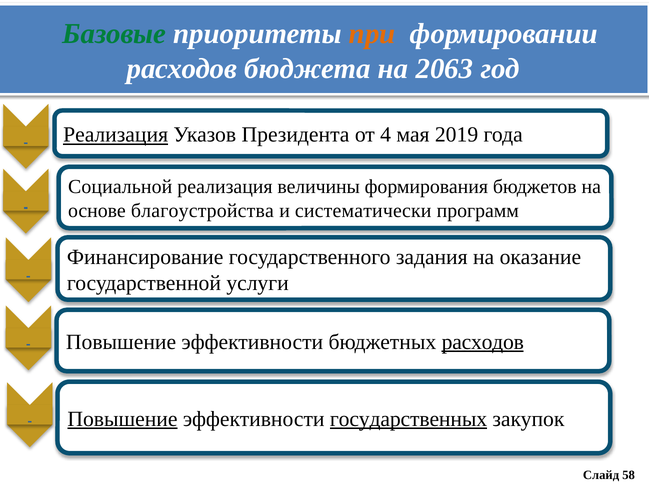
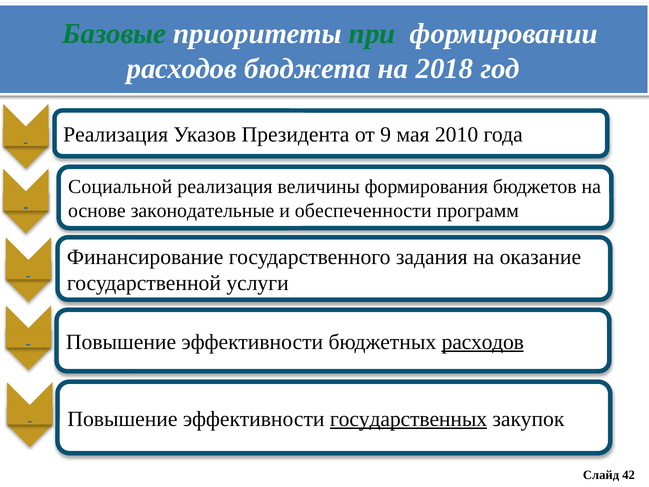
при colour: orange -> green (372, 34)
2063: 2063 -> 2018 (444, 69)
Реализация underline: present -> none (116, 135)
4: 4 -> 9 (386, 135)
2019: 2019 -> 2010 (457, 135)
благоустройства: благоустройства -> законодательные (203, 211)
систематически: систематически -> обеспеченности (363, 211)
Повышение underline: present -> none (122, 419)
58: 58 -> 42 (629, 475)
